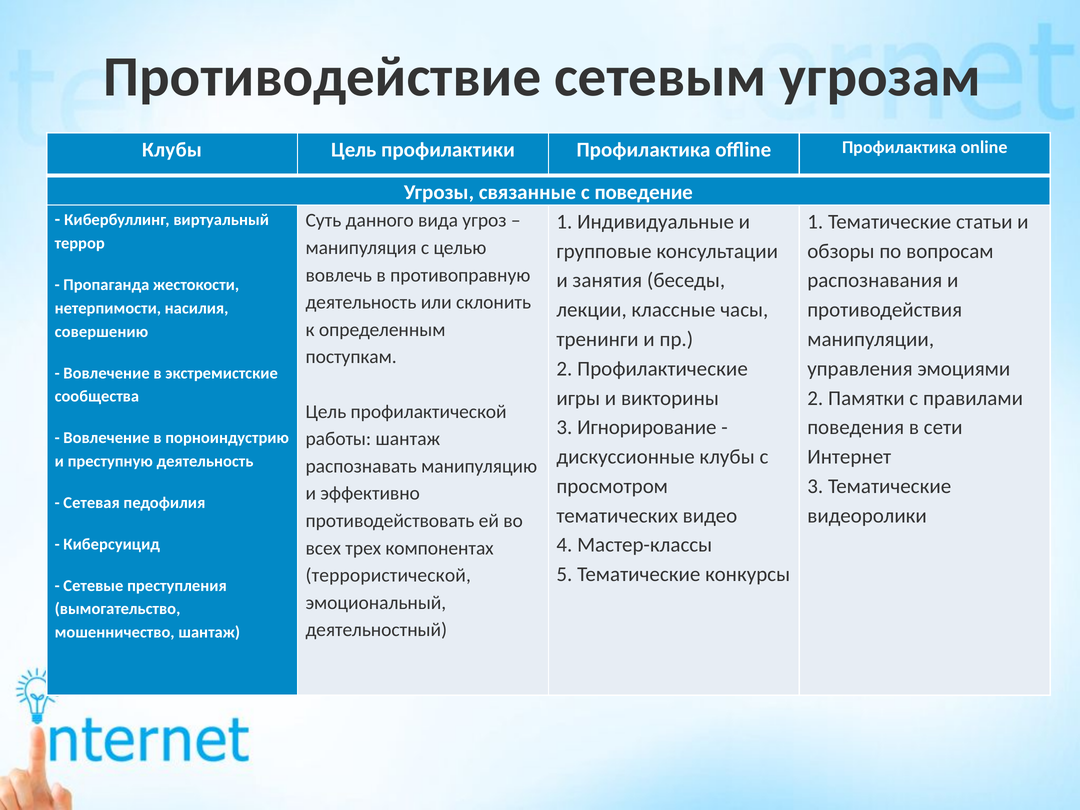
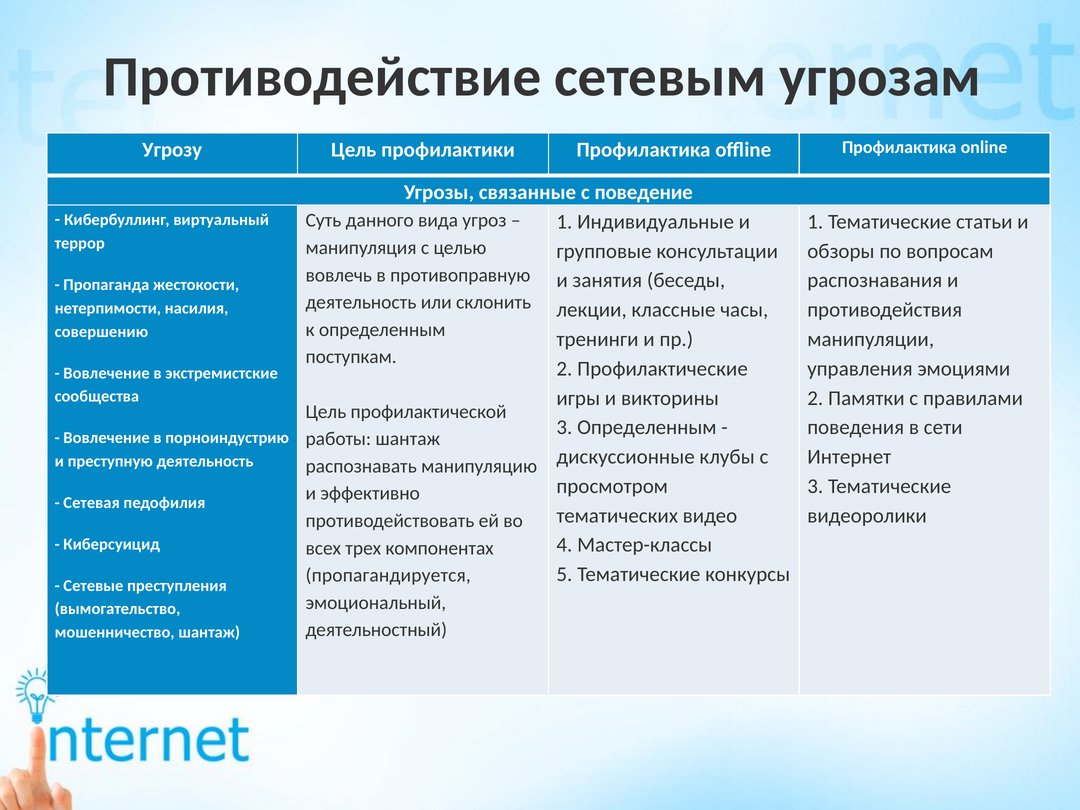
Клубы: Клубы -> Угрозу (172, 150)
3 Игнорирование: Игнорирование -> Определенным (647, 427)
террористической: террористической -> пропагандируется (388, 575)
